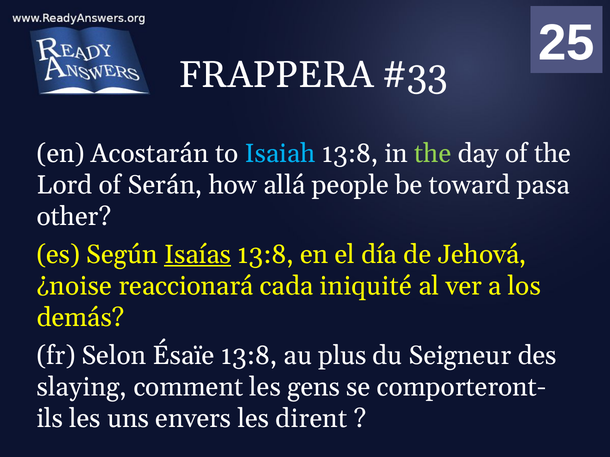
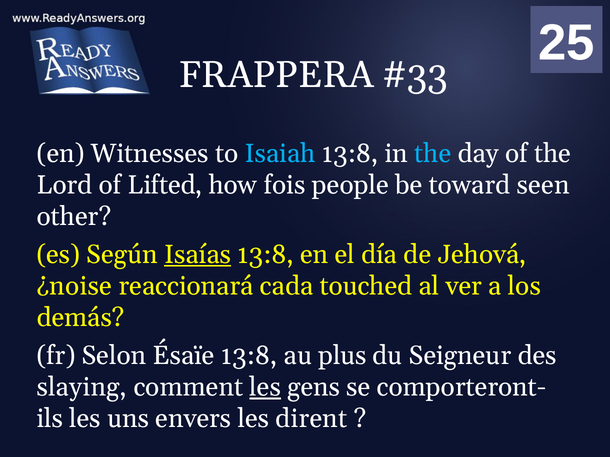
Acostarán: Acostarán -> Witnesses (150, 154)
the colour: light green -> light blue (433, 154)
Serán: Serán -> Lifted (165, 185)
allá: allá -> fois (285, 185)
pasa: pasa -> seen (543, 185)
iniquité: iniquité -> touched (366, 286)
les underline: none -> present (265, 388)
